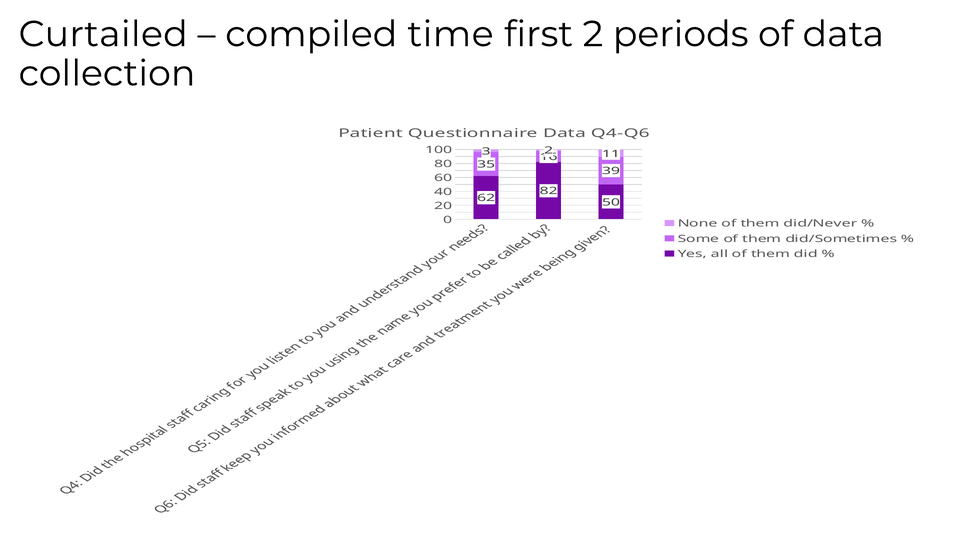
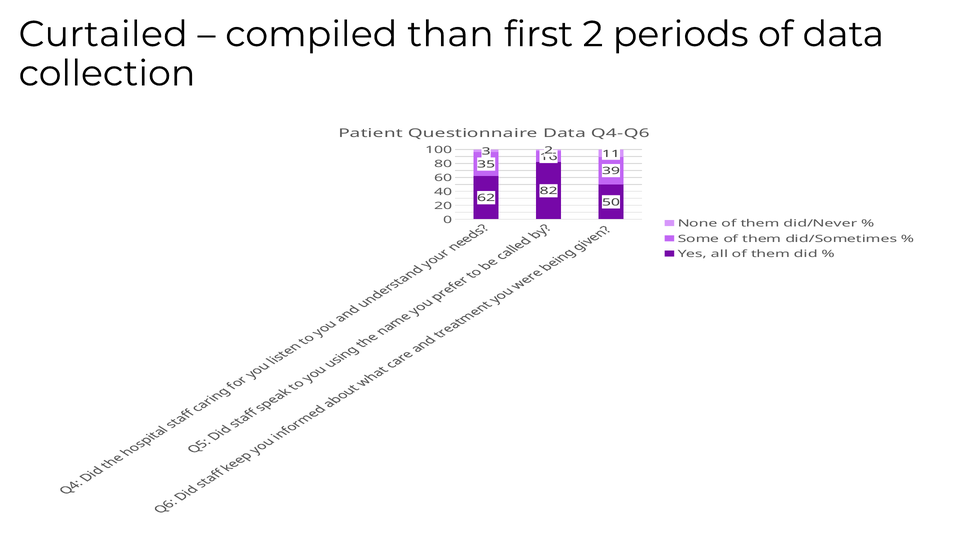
time: time -> than (451, 34)
